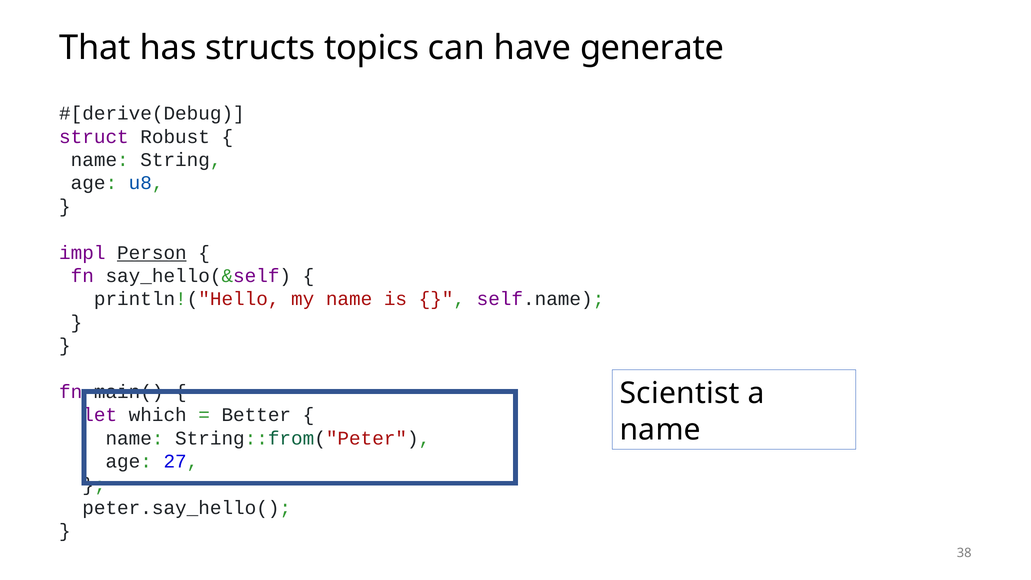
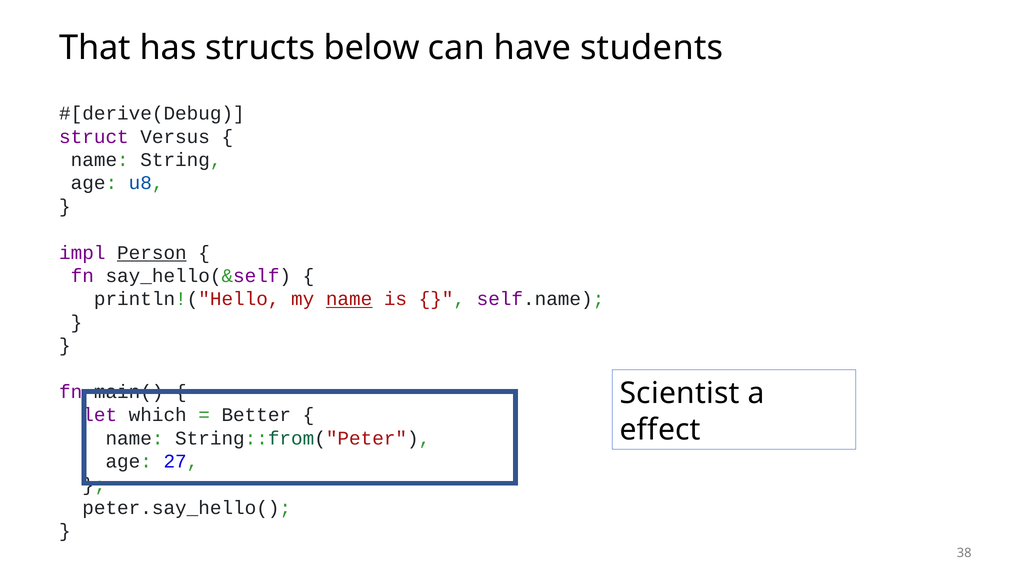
topics: topics -> below (372, 48)
generate: generate -> students (652, 48)
Robust: Robust -> Versus (175, 137)
name underline: none -> present (349, 299)
name: name -> effect (660, 430)
